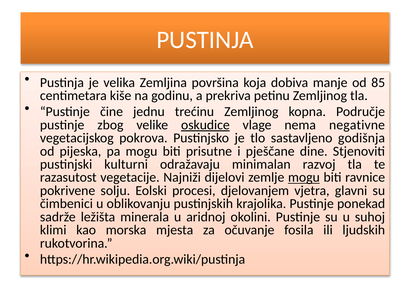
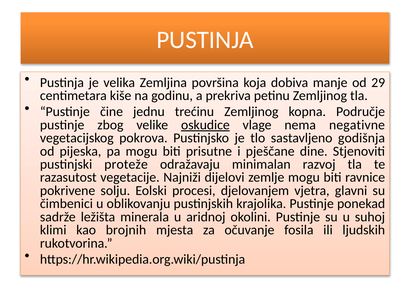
85: 85 -> 29 (378, 82)
kulturni: kulturni -> proteže (126, 164)
mogu underline: present -> none (304, 177)
morska: morska -> brojnih (126, 230)
